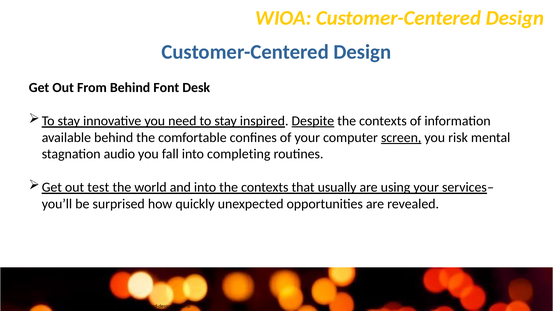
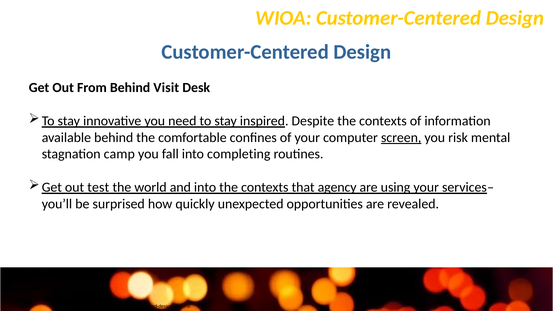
Font: Font -> Visit (166, 88)
Despite underline: present -> none (313, 121)
audio: audio -> camp (119, 154)
usually: usually -> agency (337, 187)
